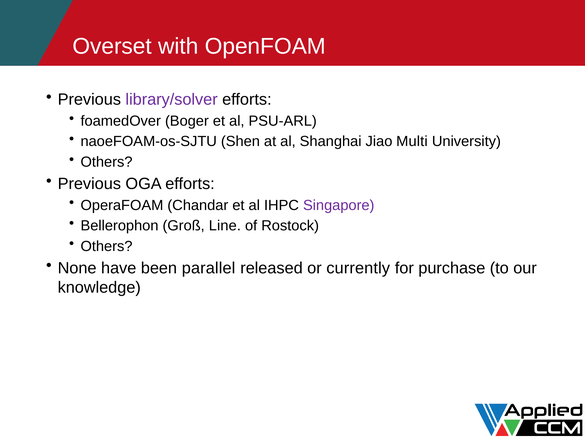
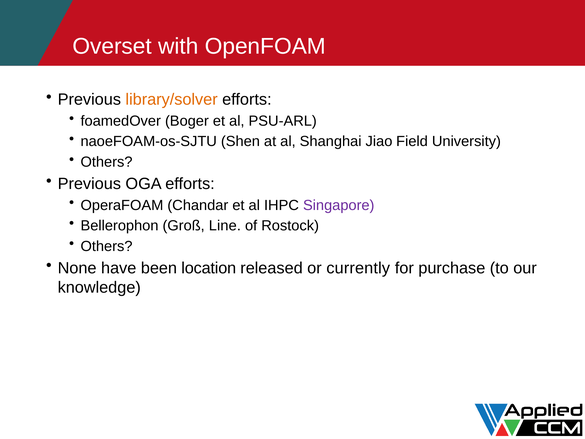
library/solver colour: purple -> orange (172, 100)
Multi: Multi -> Field (412, 141)
parallel: parallel -> location (209, 268)
